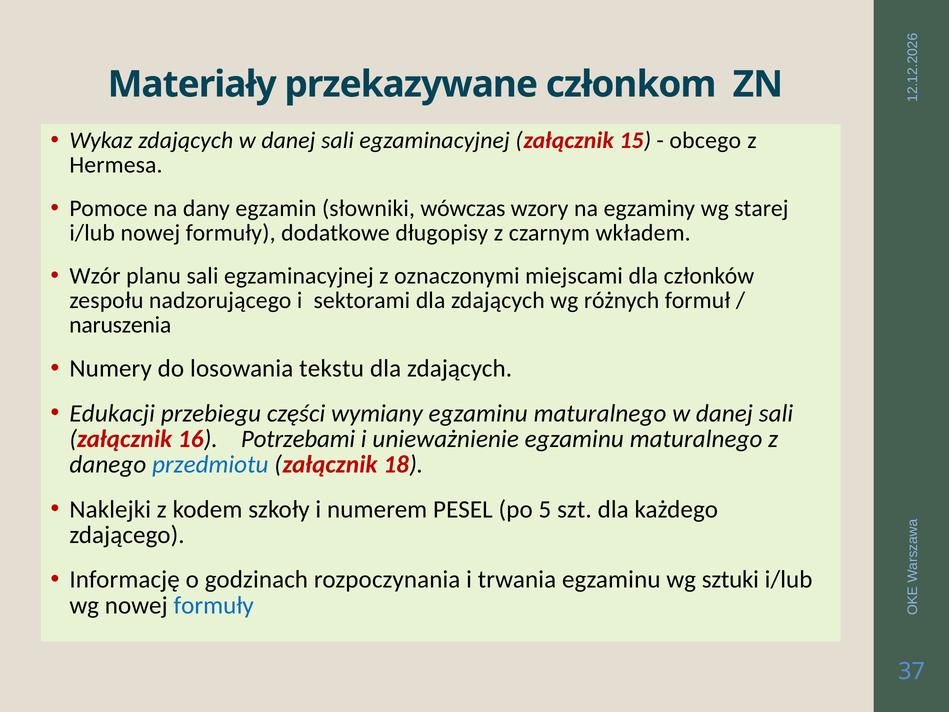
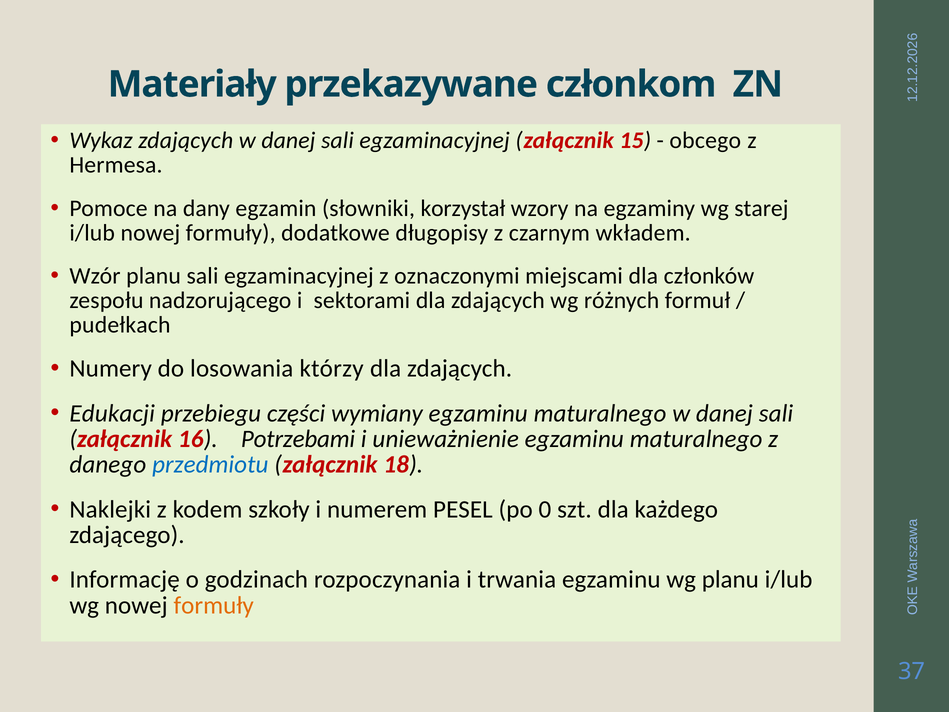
wówczas: wówczas -> korzystał (463, 208)
naruszenia: naruszenia -> pudełkach (120, 325)
tekstu: tekstu -> którzy (332, 369)
po 5: 5 -> 0 (545, 509)
wg sztuki: sztuki -> planu (730, 579)
formuły colour: blue -> orange (214, 605)
